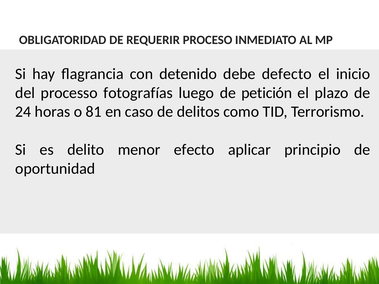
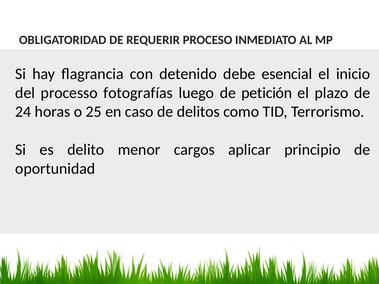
defecto: defecto -> esencial (287, 74)
81: 81 -> 25 (94, 112)
efecto: efecto -> cargos (194, 150)
